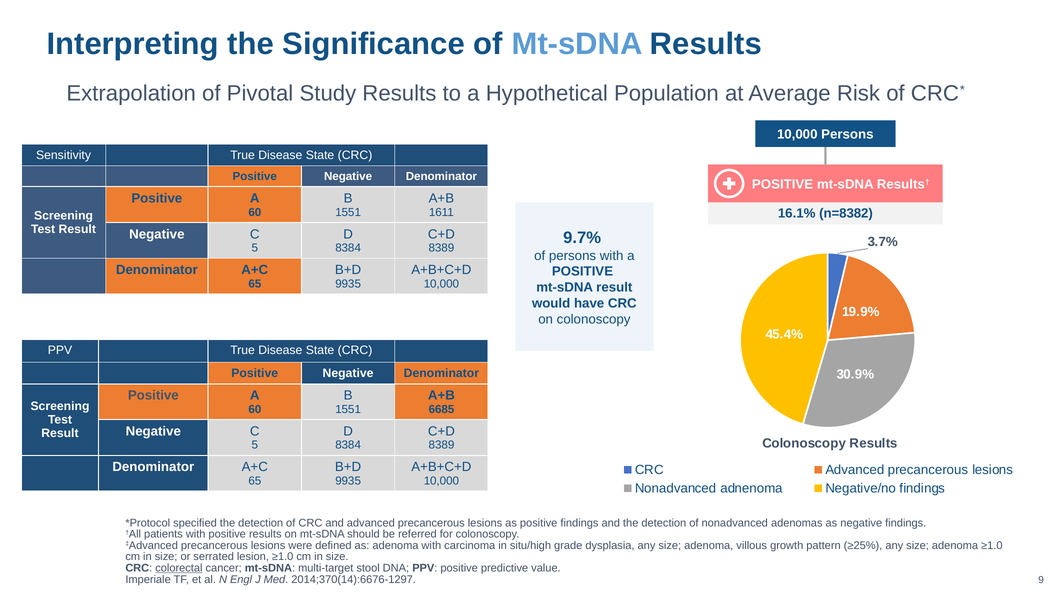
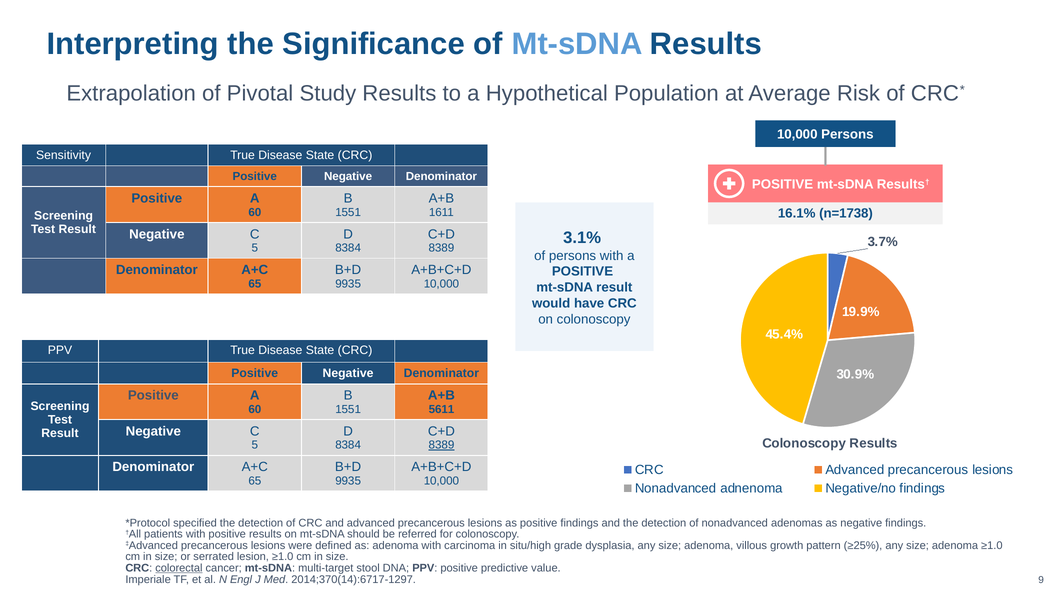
n=8382: n=8382 -> n=1738 (846, 214)
9.7%: 9.7% -> 3.1% (582, 238)
6685: 6685 -> 5611 (441, 410)
8389 underline: none -> present (441, 445)
2014;370(14):6676-1297: 2014;370(14):6676-1297 -> 2014;370(14):6717-1297 (354, 580)
